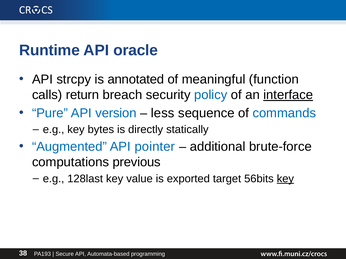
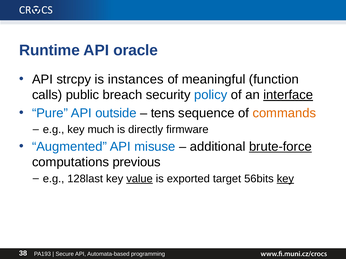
annotated: annotated -> instances (136, 80)
return: return -> public (82, 95)
version: version -> outside (116, 113)
less: less -> tens (163, 113)
commands colour: blue -> orange (284, 113)
bytes: bytes -> much (101, 130)
statically: statically -> firmware (187, 130)
pointer: pointer -> misuse (155, 147)
brute-force underline: none -> present (280, 147)
value underline: none -> present (140, 179)
